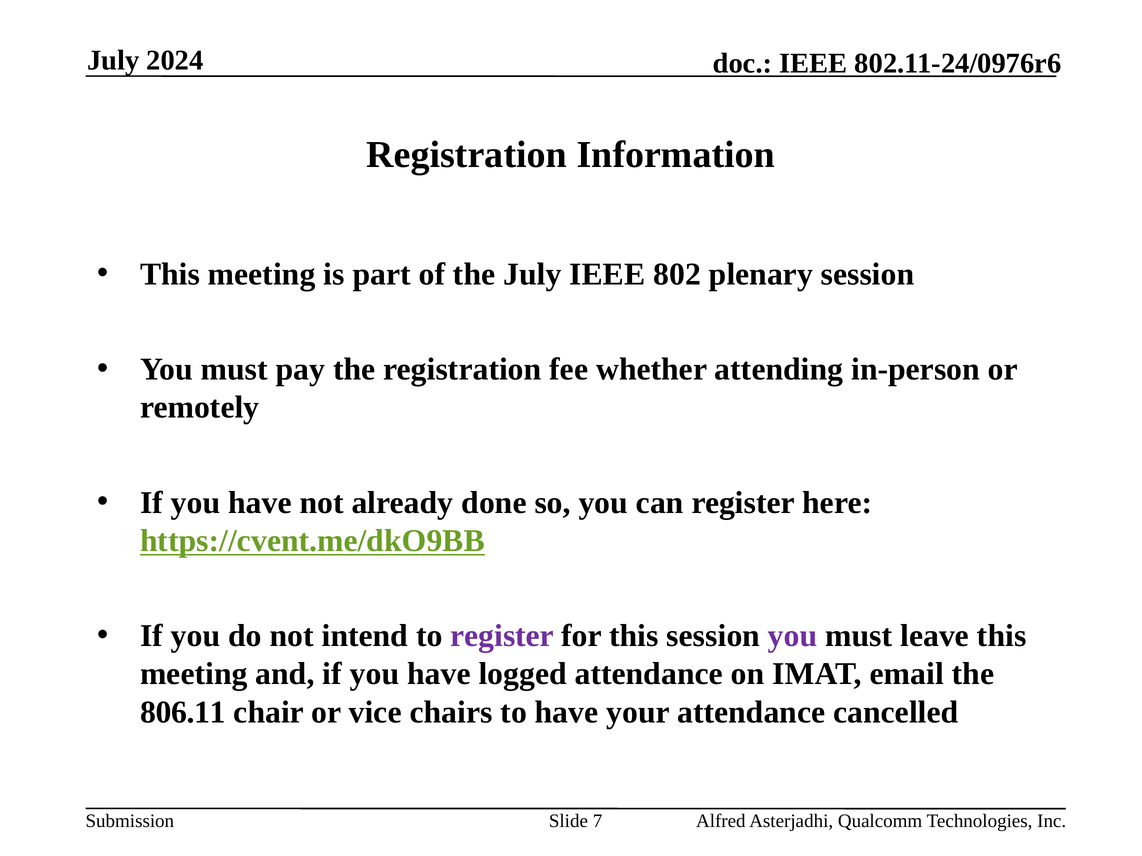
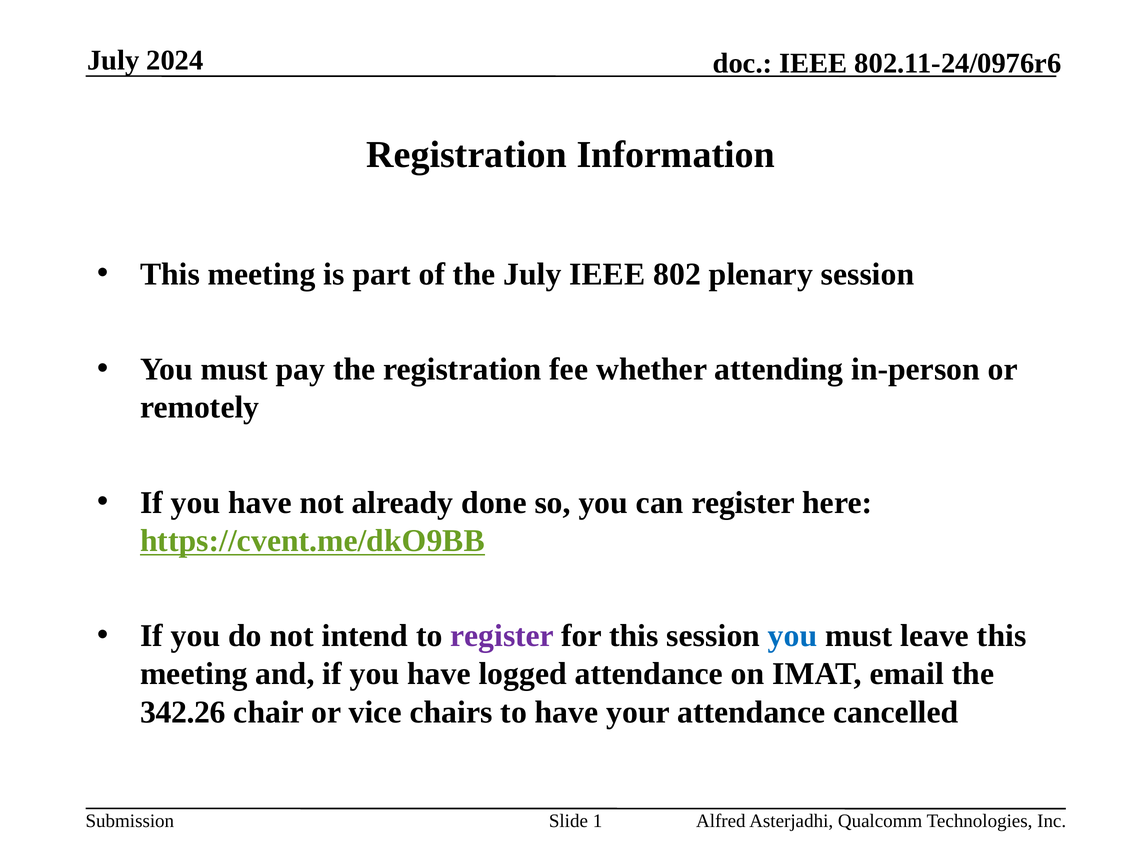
you colour: purple -> blue (793, 636)
806.11: 806.11 -> 342.26 (183, 712)
7: 7 -> 1 (598, 821)
